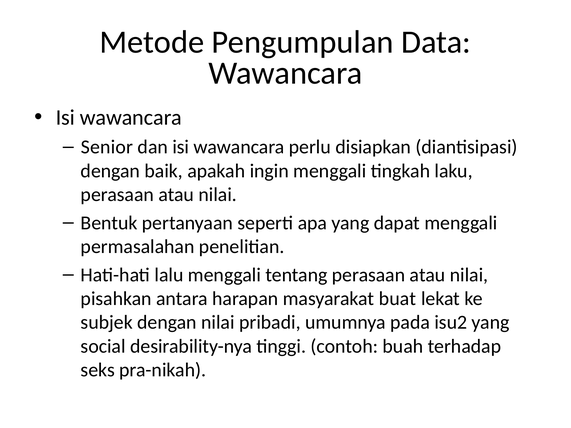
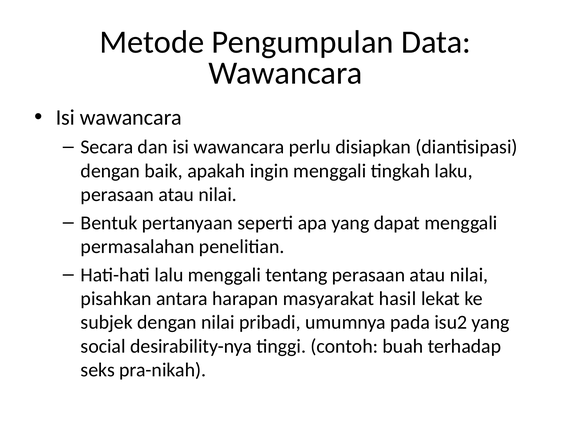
Senior: Senior -> Secara (107, 147)
buat: buat -> hasil (398, 299)
